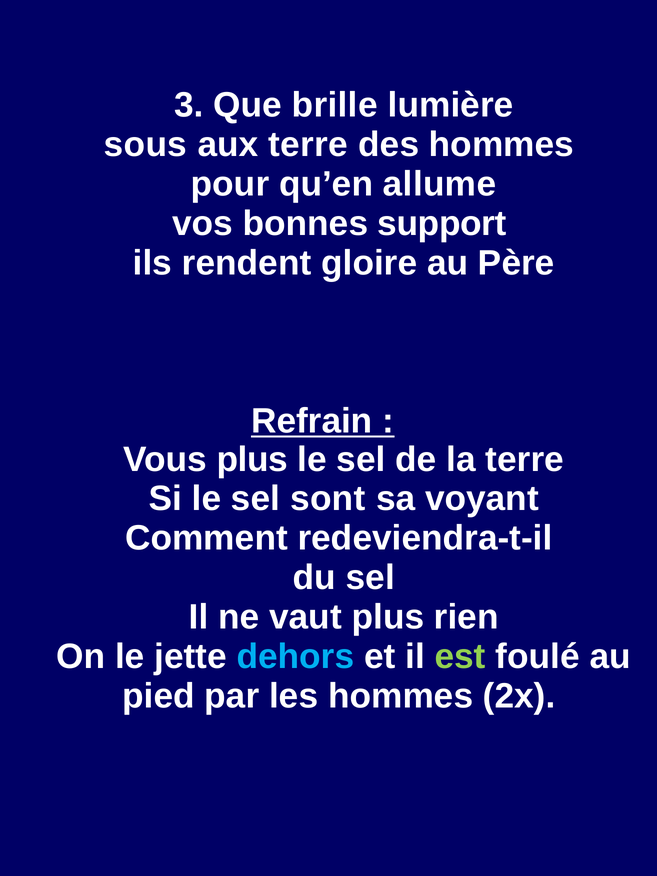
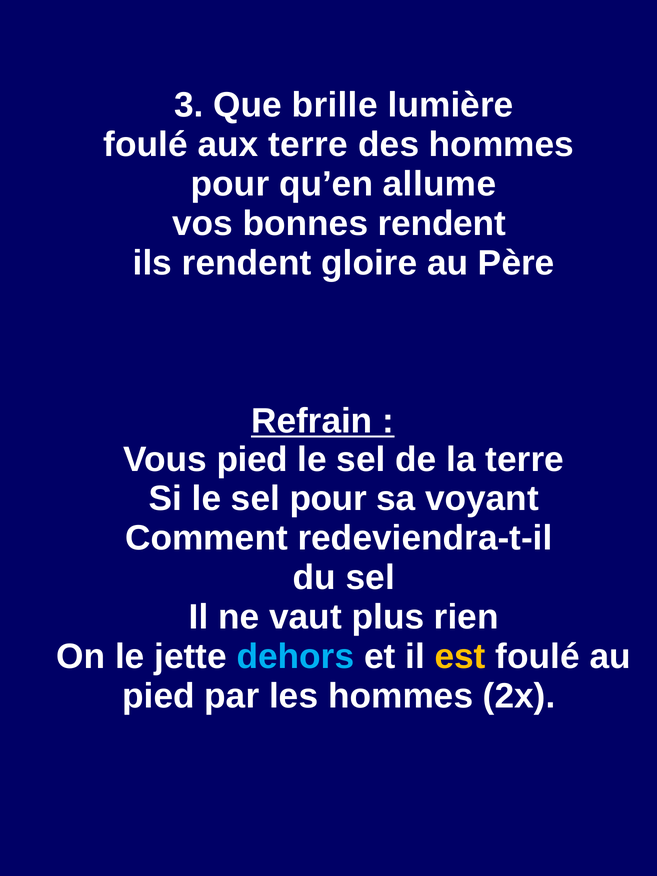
sous: sous -> foulé (146, 145)
bonnes support: support -> rendent (442, 223)
Vous plus: plus -> pied (252, 459)
sel sont: sont -> pour (328, 499)
est colour: light green -> yellow (460, 656)
